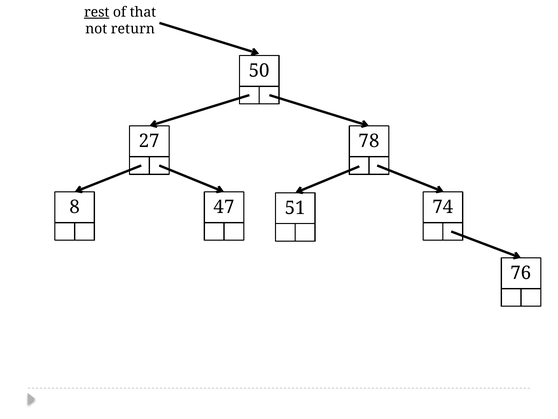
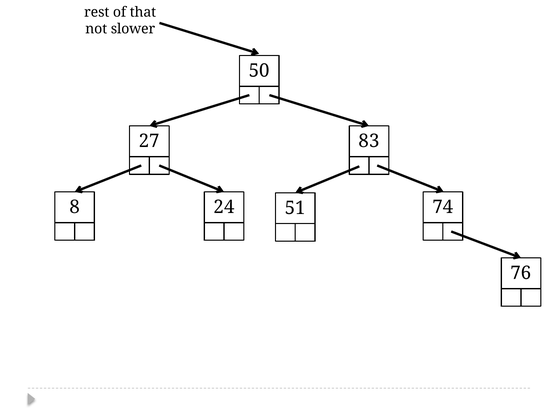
rest underline: present -> none (97, 12)
return: return -> slower (133, 29)
78: 78 -> 83 (369, 141)
47: 47 -> 24 (224, 207)
